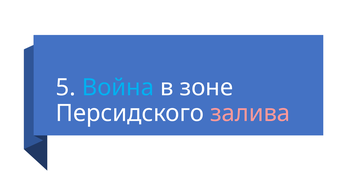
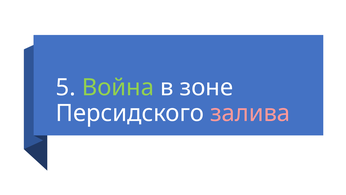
Война colour: light blue -> light green (118, 87)
